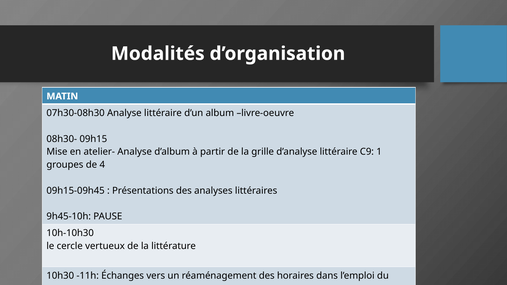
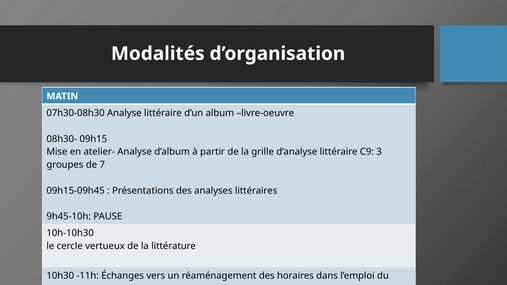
1: 1 -> 3 (379, 152)
4: 4 -> 7 (102, 165)
